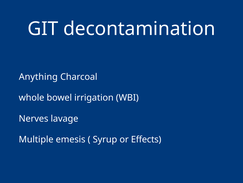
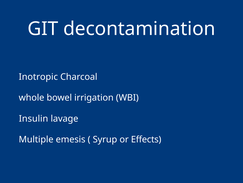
Anything: Anything -> Inotropic (38, 77)
Nerves: Nerves -> Insulin (33, 118)
